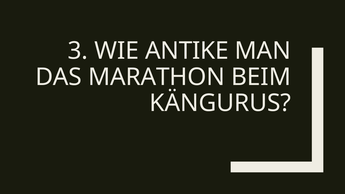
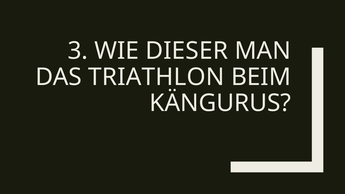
ANTIKE: ANTIKE -> DIESER (187, 51)
MARATHON: MARATHON -> TRIATHLON (156, 77)
